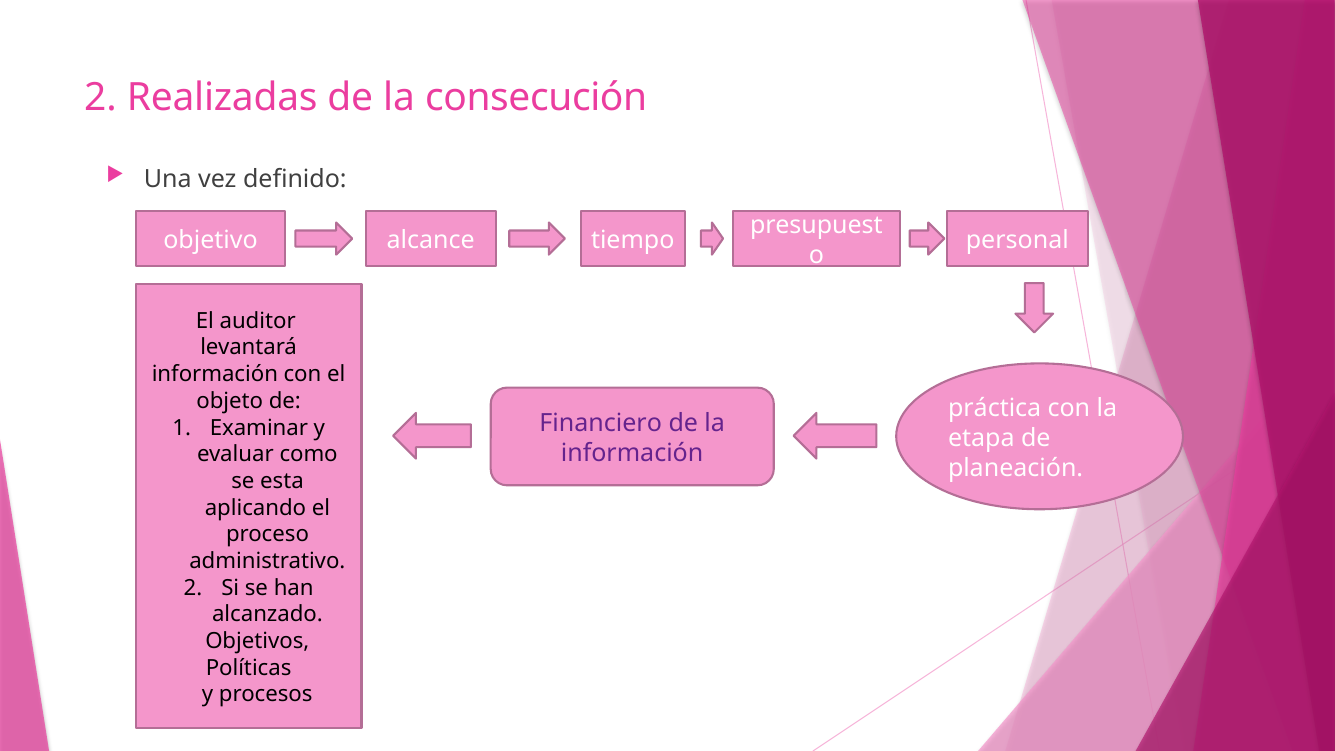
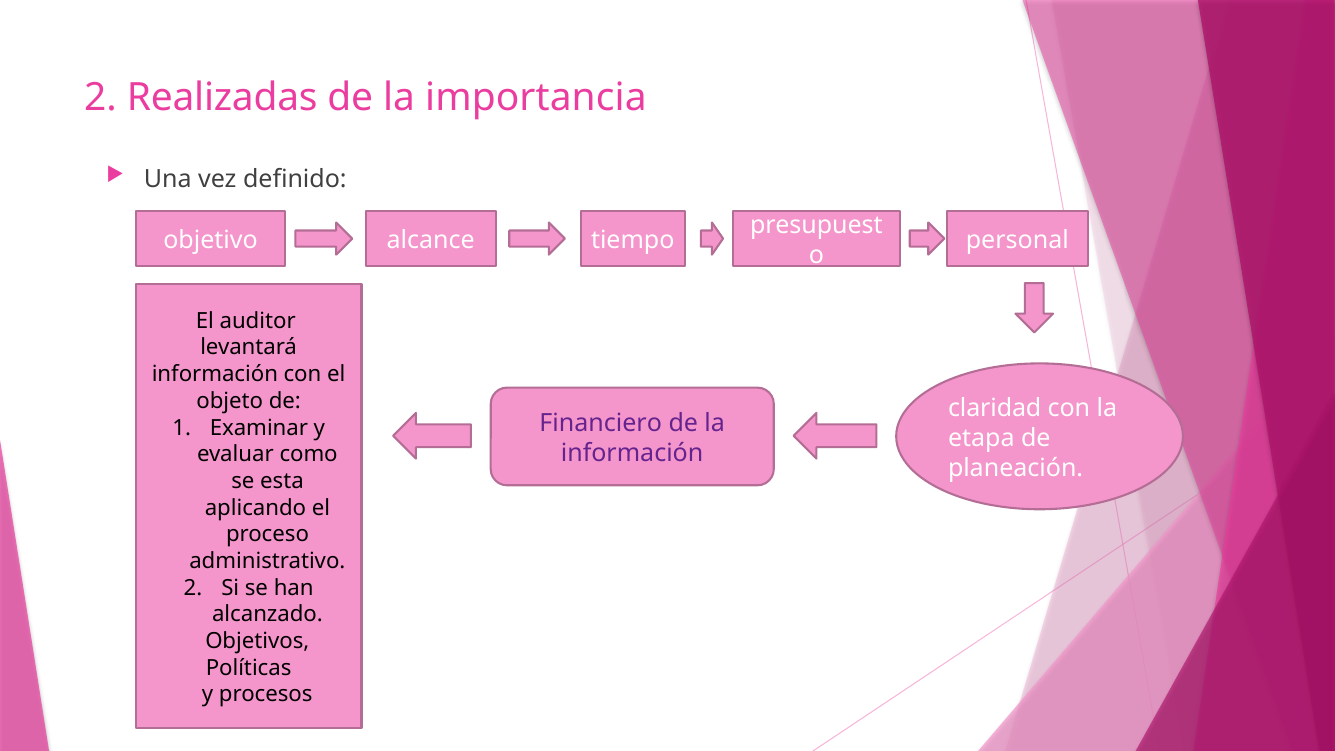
consecución: consecución -> importancia (536, 98)
práctica: práctica -> claridad (995, 408)
